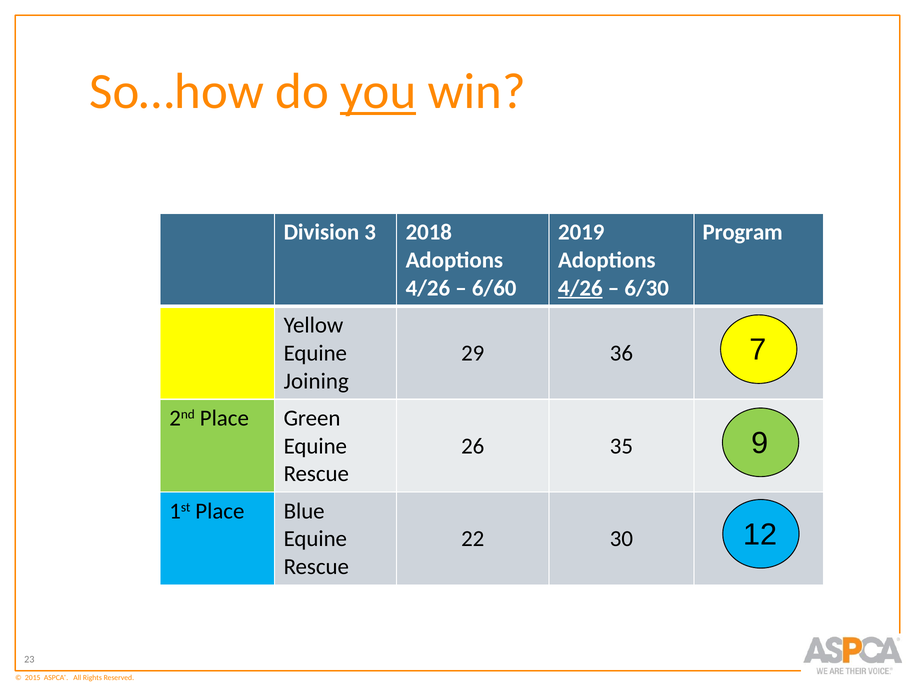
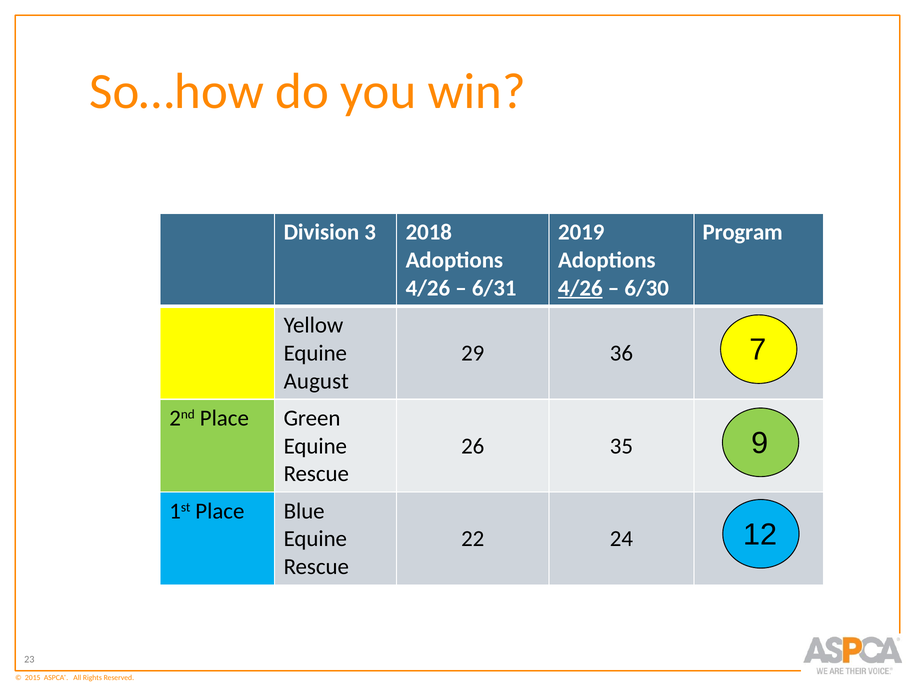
you underline: present -> none (378, 92)
6/60: 6/60 -> 6/31 (494, 288)
Joining: Joining -> August (316, 381)
30: 30 -> 24 (621, 539)
